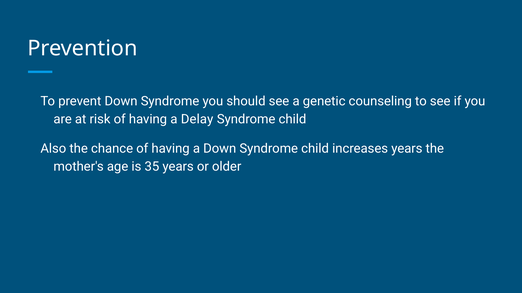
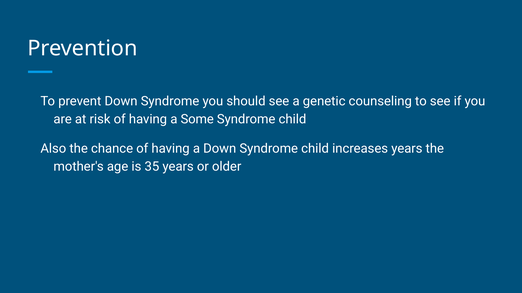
Delay: Delay -> Some (197, 119)
